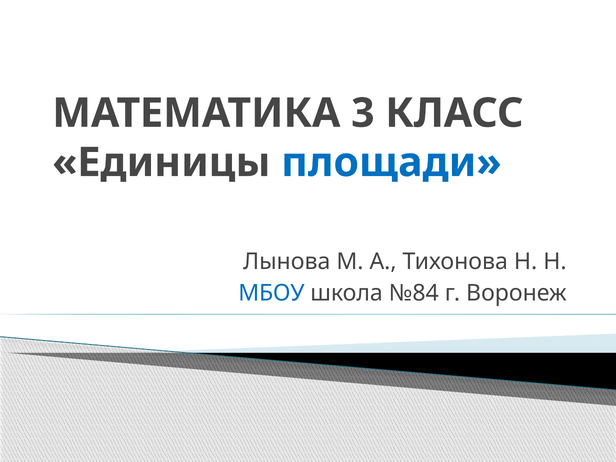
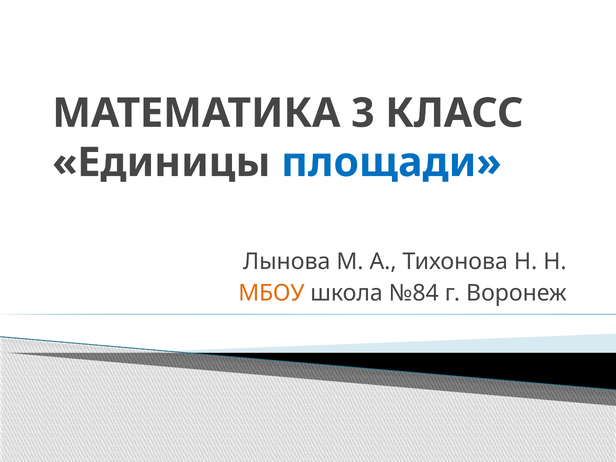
МБОУ colour: blue -> orange (271, 293)
